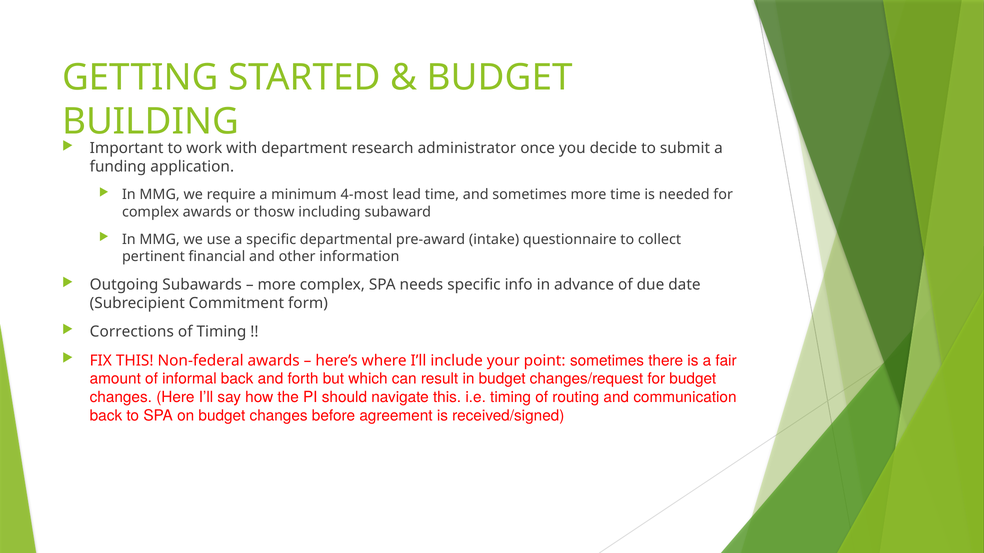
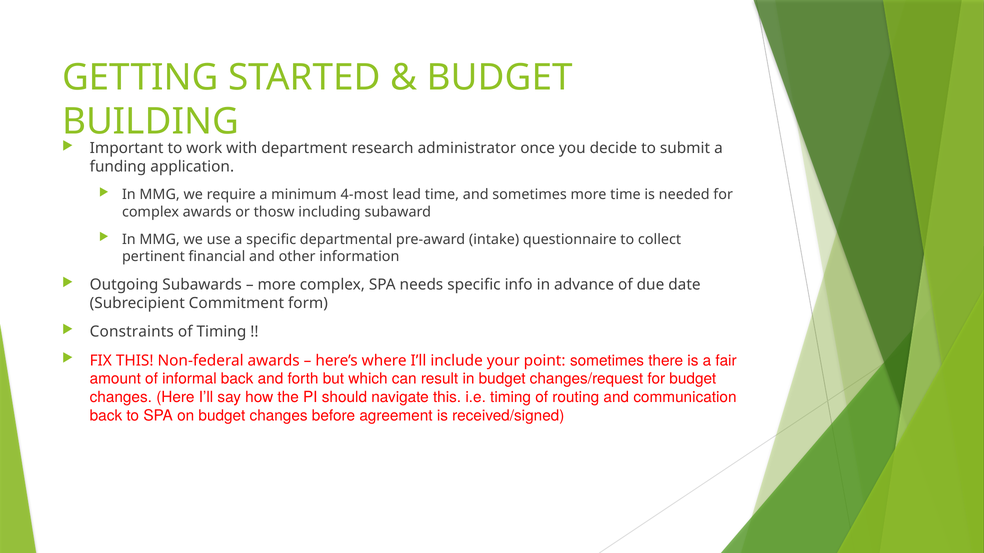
Corrections: Corrections -> Constraints (132, 332)
